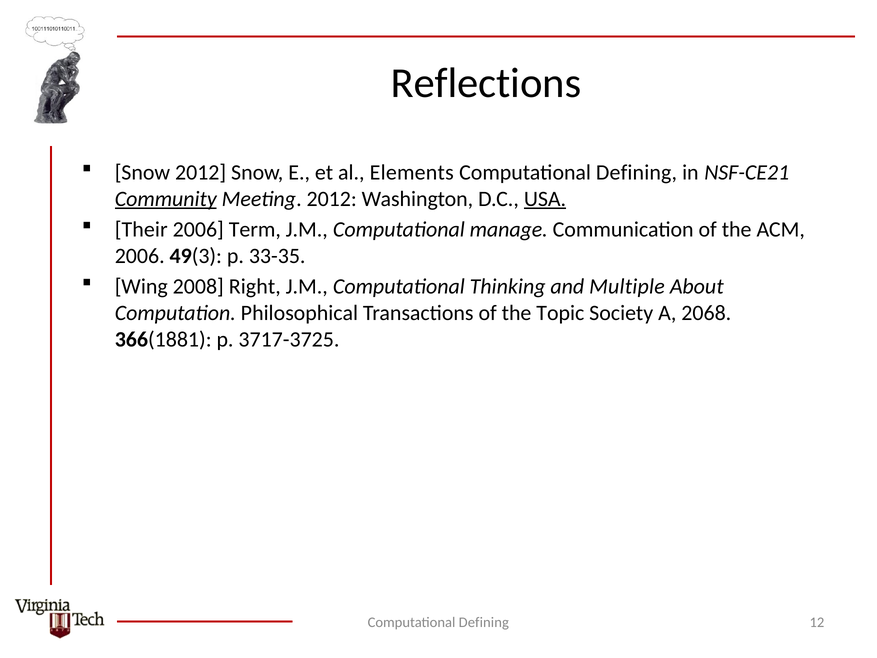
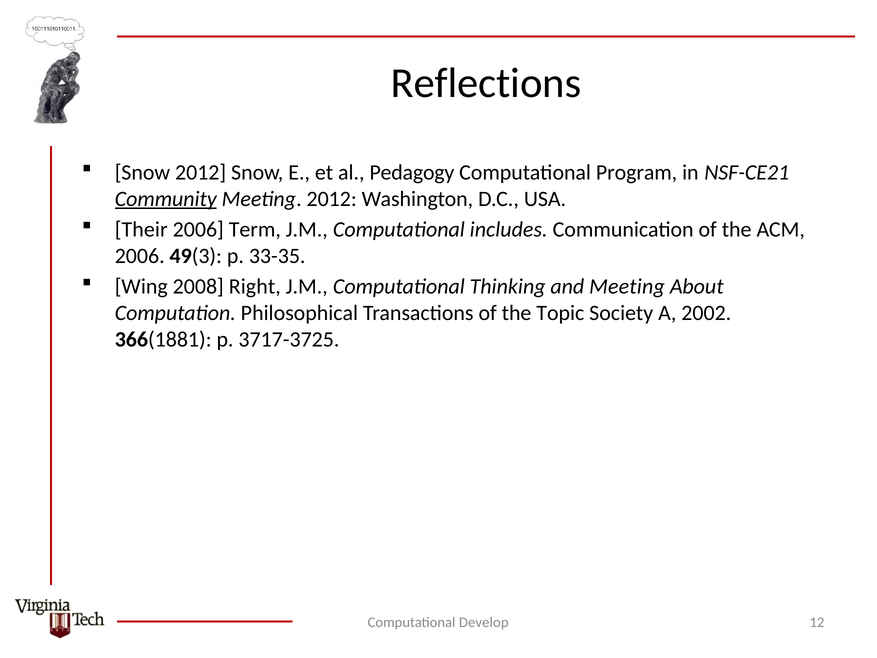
Elements: Elements -> Pedagogy (412, 173)
Defining: Defining -> Program (637, 173)
USA underline: present -> none (545, 199)
manage: manage -> includes (509, 230)
and Multiple: Multiple -> Meeting (627, 287)
2068: 2068 -> 2002 (706, 313)
Defining: Defining -> Develop (484, 622)
